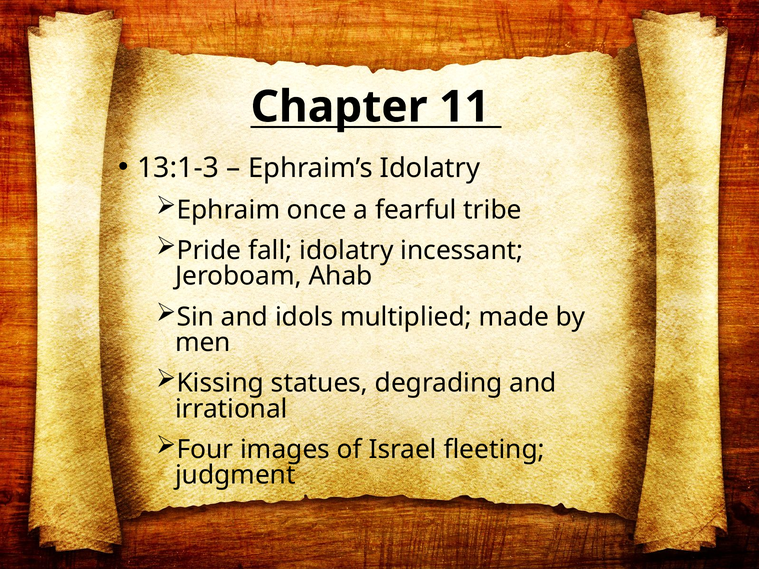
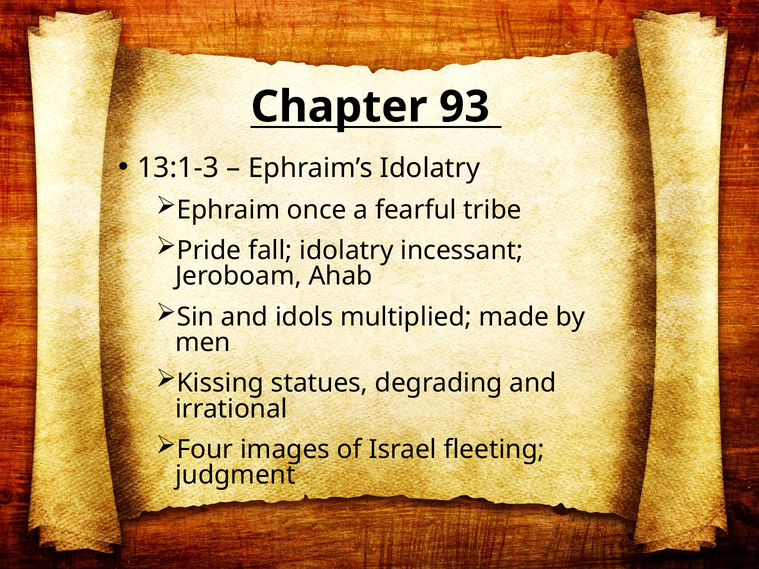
11: 11 -> 93 (464, 107)
